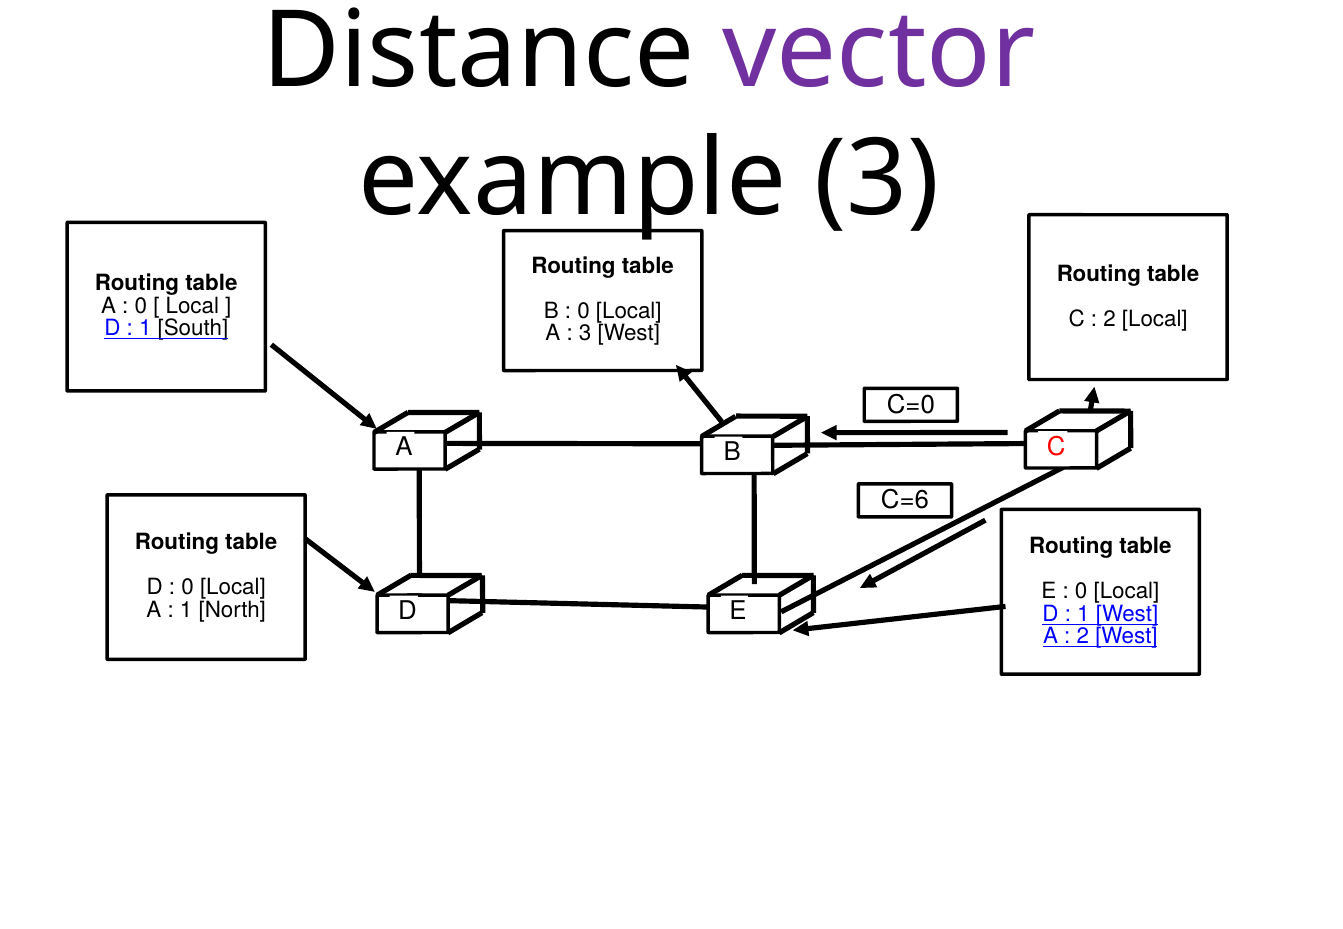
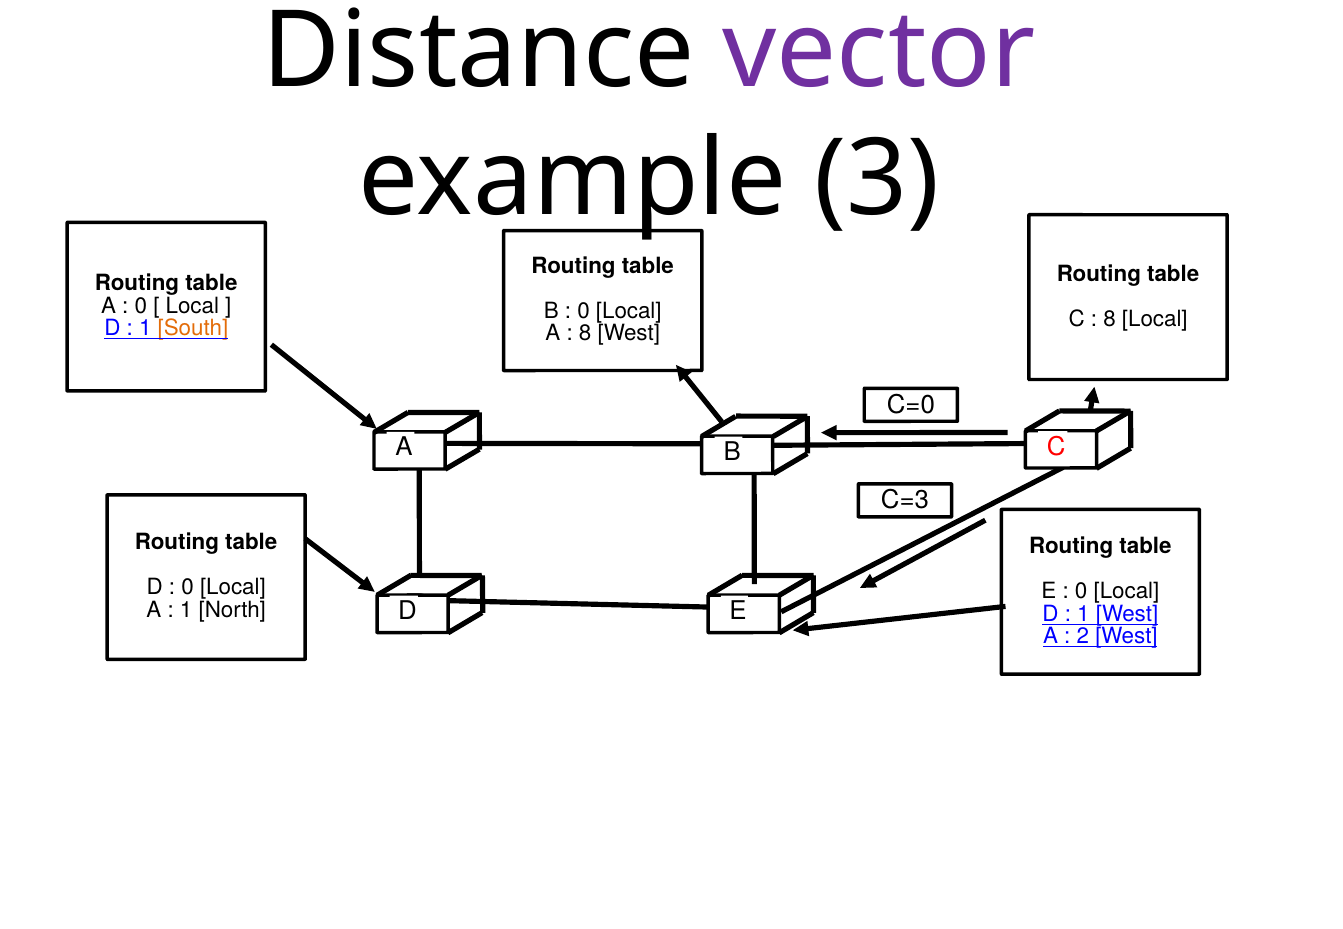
2: 2 -> 8 (1110, 319)
South colour: black -> orange (193, 329)
3: 3 -> 8 (585, 334)
C=6: C=6 -> C=3 (905, 500)
